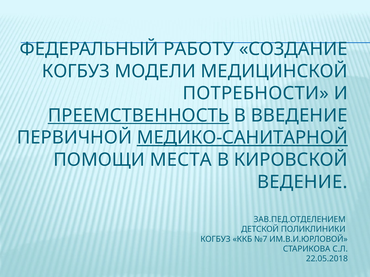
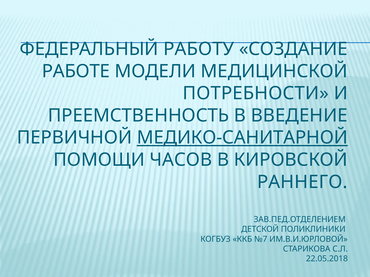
КОГБУЗ: КОГБУЗ -> РАБОТЕ (76, 71)
ПРЕЕМСТВЕННОСТЬ underline: present -> none (138, 116)
МЕСТА: МЕСТА -> ЧАСОВ (181, 160)
ВЕДЕНИЕ: ВЕДЕНИЕ -> РАННЕГО (302, 182)
